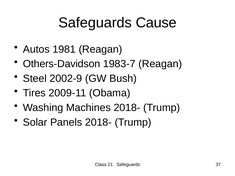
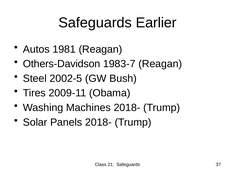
Cause: Cause -> Earlier (156, 23)
2002-9: 2002-9 -> 2002-5 (66, 79)
